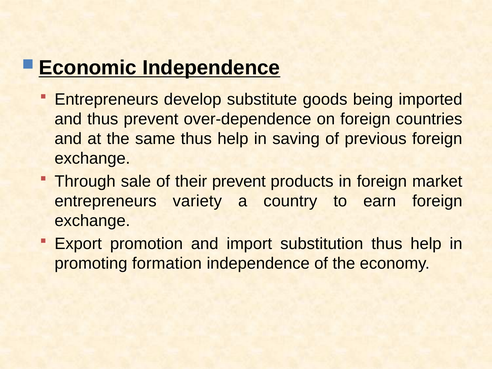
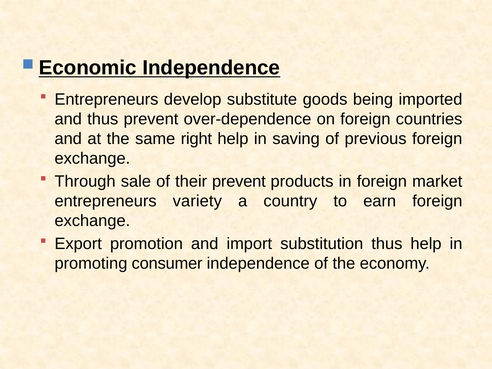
same thus: thus -> right (196, 139)
formation: formation -> consumer (167, 264)
